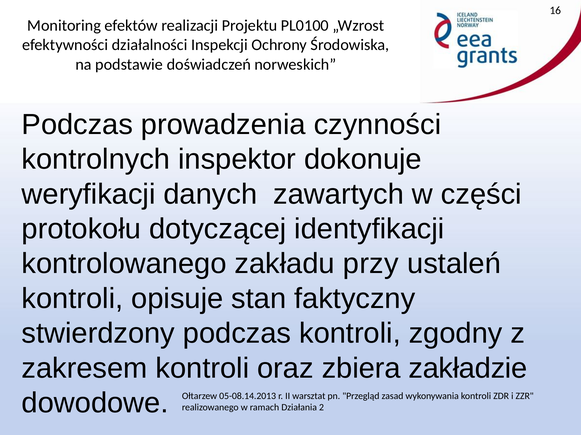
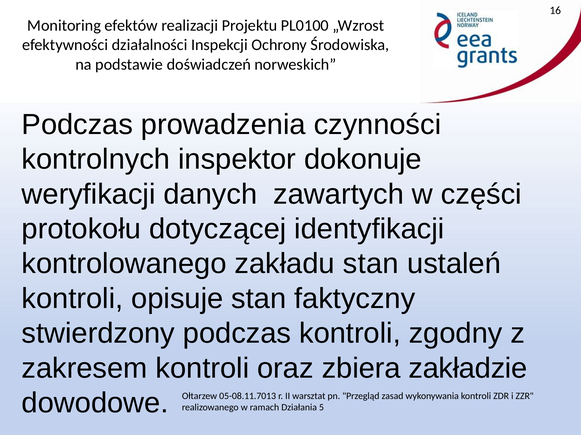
zakładu przy: przy -> stan (371, 264)
05-08.14.2013: 05-08.14.2013 -> 05-08.11.7013 (248, 397)
2: 2 -> 5 (321, 408)
